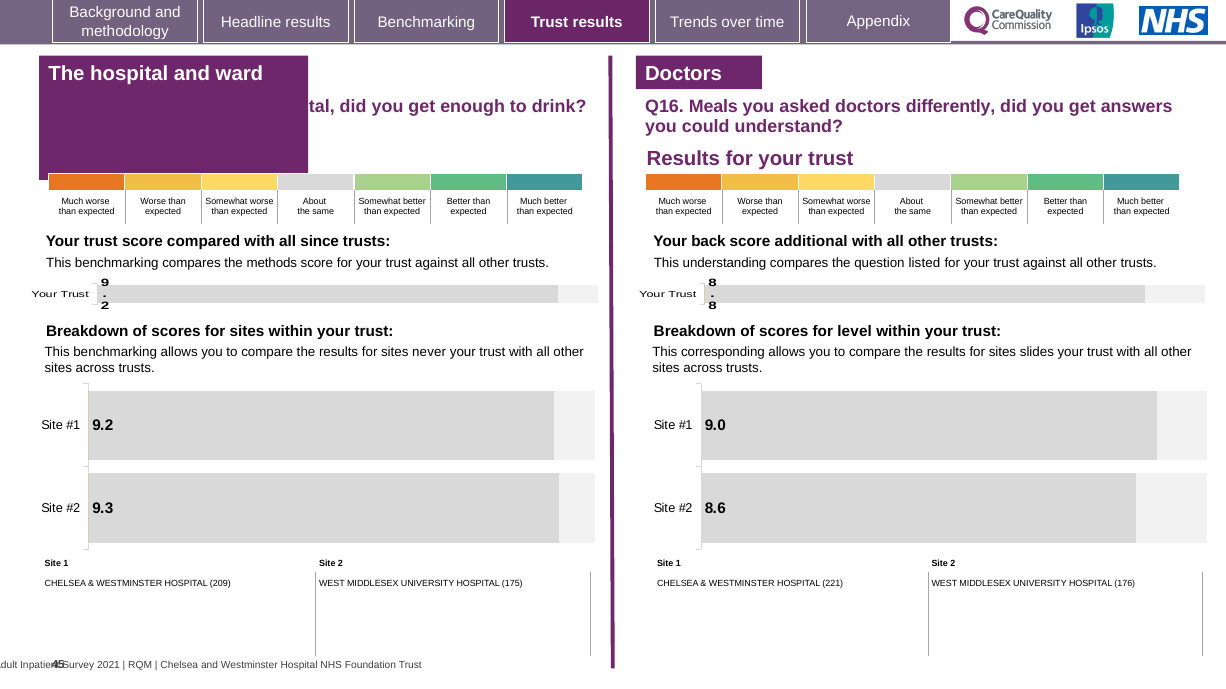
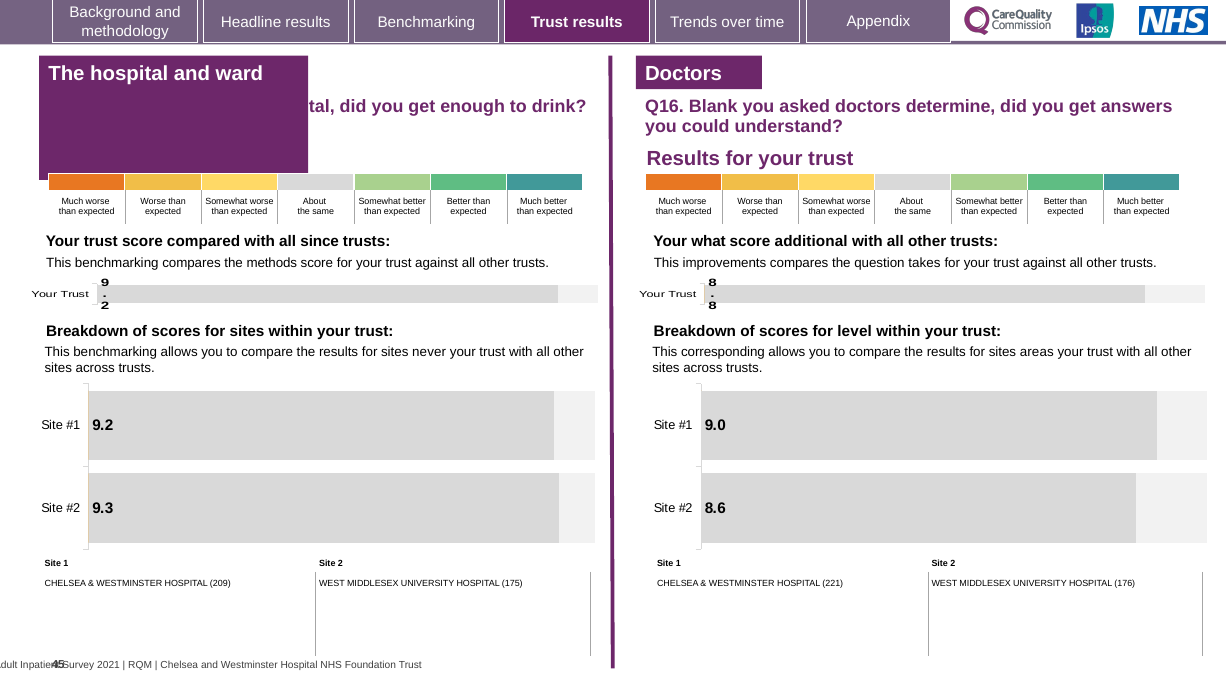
Meals: Meals -> Blank (713, 107)
differently: differently -> determine (951, 107)
back: back -> what (709, 242)
understanding: understanding -> improvements (724, 263)
listed: listed -> takes (924, 263)
slides: slides -> areas (1037, 353)
